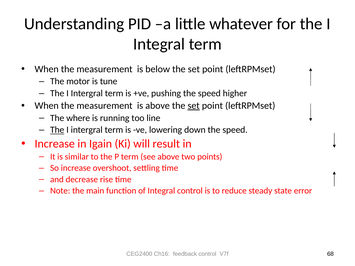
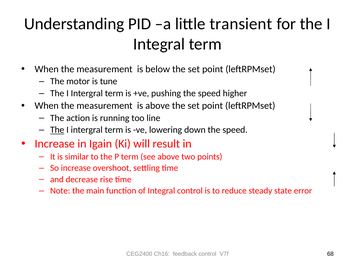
whatever: whatever -> transient (241, 24)
set underline: present -> none (194, 106)
where: where -> action (78, 118)
